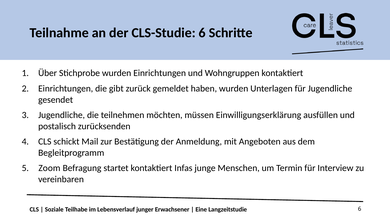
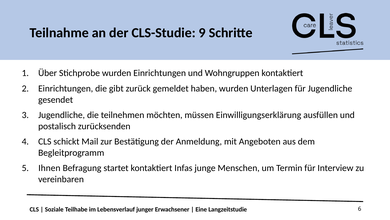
CLS-Studie 6: 6 -> 9 (202, 33)
Zoom: Zoom -> Ihnen (49, 168)
